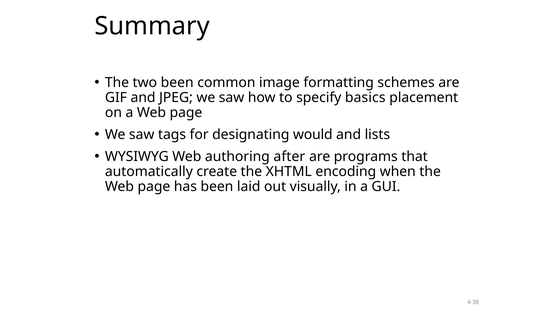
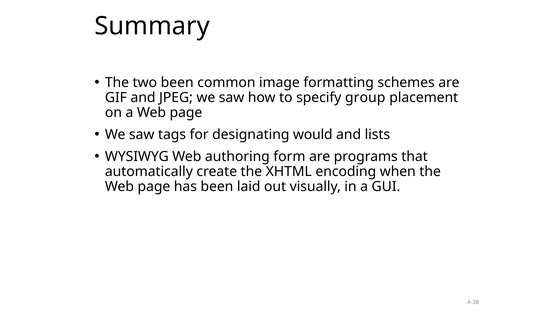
basics: basics -> group (365, 97)
after: after -> form (289, 156)
